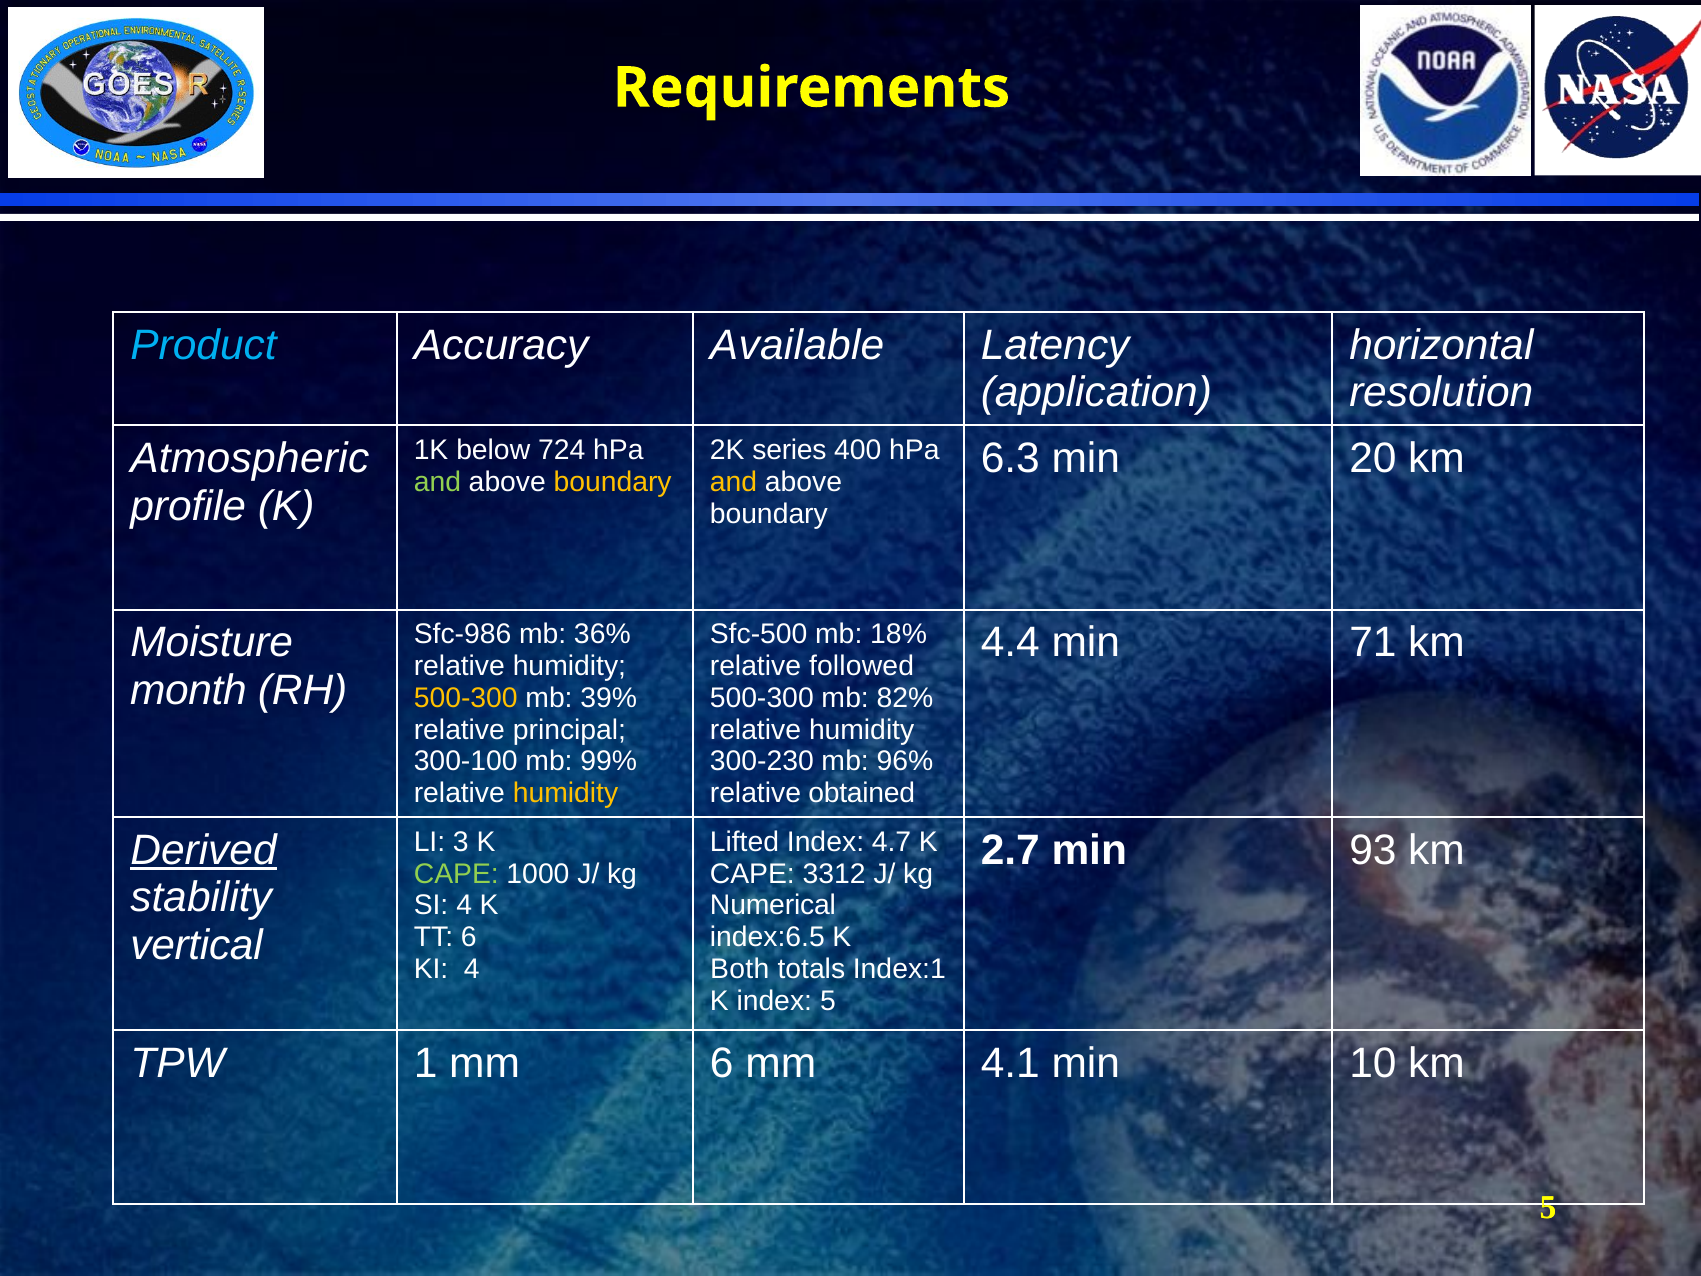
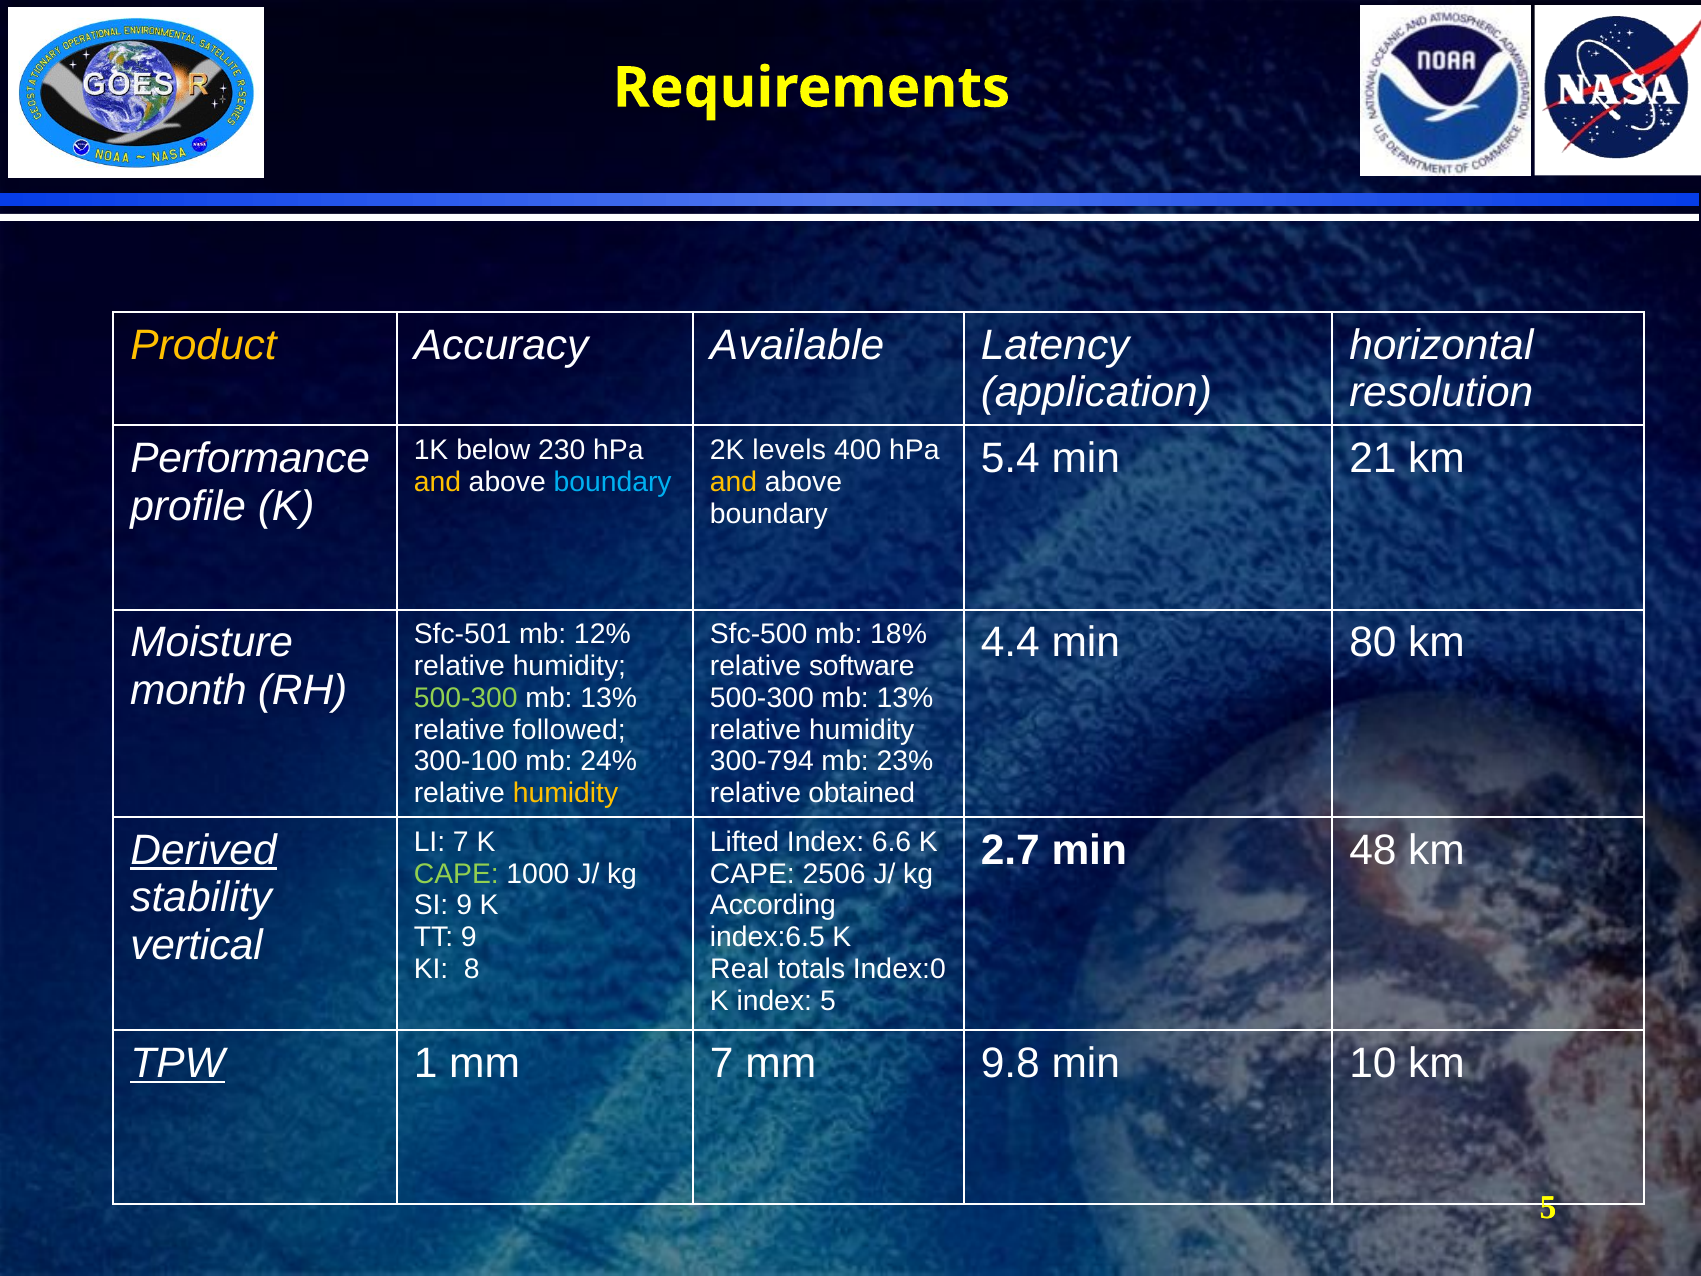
Product colour: light blue -> yellow (204, 345)
724: 724 -> 230 (562, 450)
series: series -> levels (789, 450)
Atmospheric: Atmospheric -> Performance (250, 458)
6.3: 6.3 -> 5.4 (1010, 458)
20: 20 -> 21 (1373, 458)
and colour: light green -> yellow (437, 482)
boundary colour: yellow -> light blue (613, 482)
Sfc-986: Sfc-986 -> Sfc-501 (463, 634)
36%: 36% -> 12% (602, 634)
71: 71 -> 80 (1373, 643)
followed: followed -> software (862, 666)
500-300 colour: yellow -> light green (466, 698)
39%: 39% -> 13% (609, 698)
82%: 82% -> 13% (905, 698)
principal: principal -> followed (569, 730)
99%: 99% -> 24% (609, 761)
300-230: 300-230 -> 300-794 (762, 761)
96%: 96% -> 23% (905, 761)
LI 3: 3 -> 7 (461, 842)
4.7: 4.7 -> 6.6 (891, 842)
93: 93 -> 48 (1373, 850)
3312: 3312 -> 2506 (834, 874)
SI 4: 4 -> 9 (464, 905)
Numerical: Numerical -> According (773, 905)
TT 6: 6 -> 9 (469, 937)
KI 4: 4 -> 8 (472, 969)
Both: Both -> Real (740, 969)
Index:1: Index:1 -> Index:0 (899, 969)
TPW underline: none -> present (178, 1063)
mm 6: 6 -> 7 (722, 1063)
4.1: 4.1 -> 9.8 (1010, 1063)
